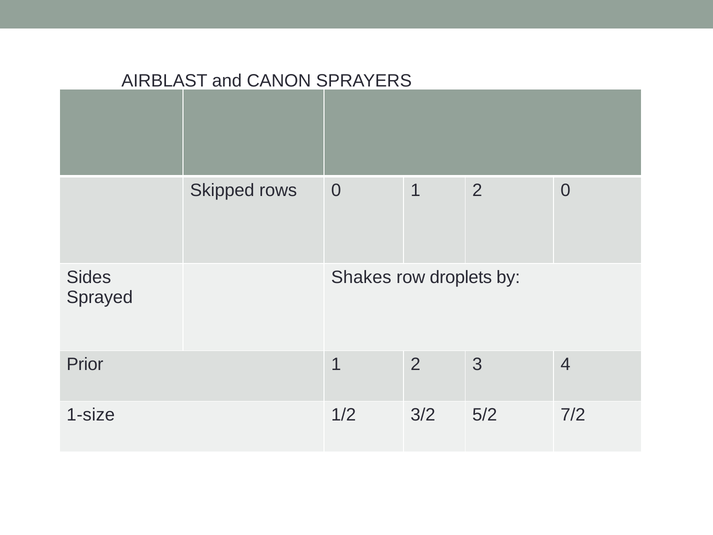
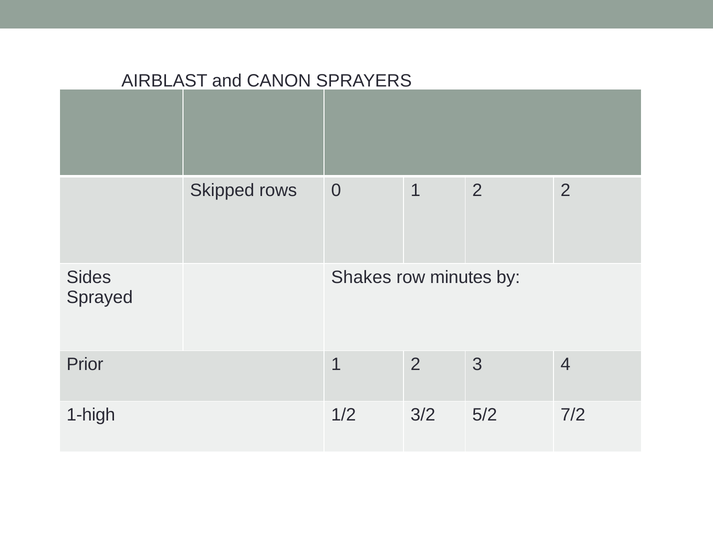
2 0: 0 -> 2 (566, 190)
droplets: droplets -> minutes (461, 277)
1-size: 1-size -> 1-high (91, 415)
